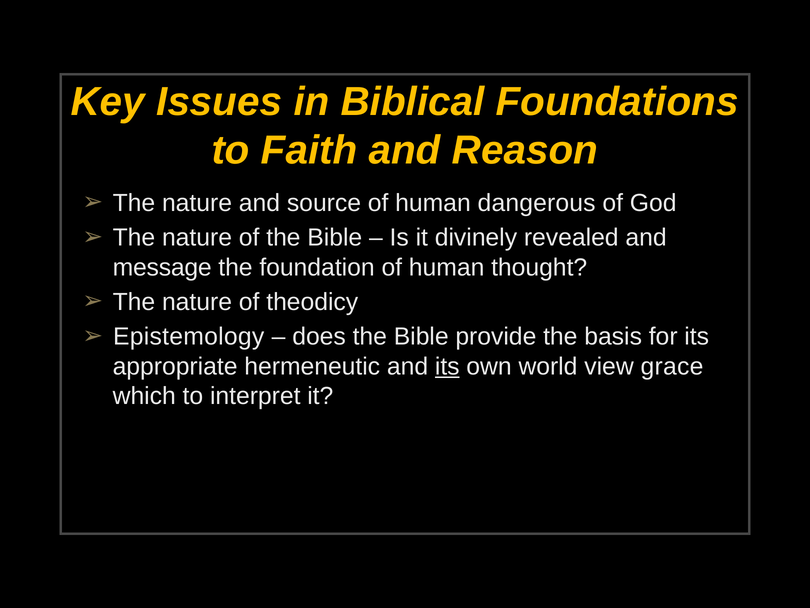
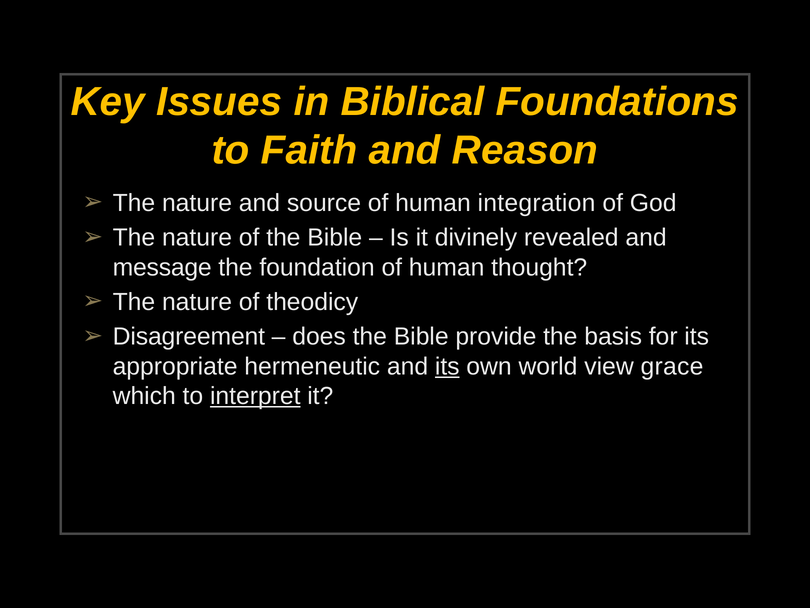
dangerous: dangerous -> integration (537, 203)
Epistemology: Epistemology -> Disagreement (189, 336)
interpret underline: none -> present (255, 396)
